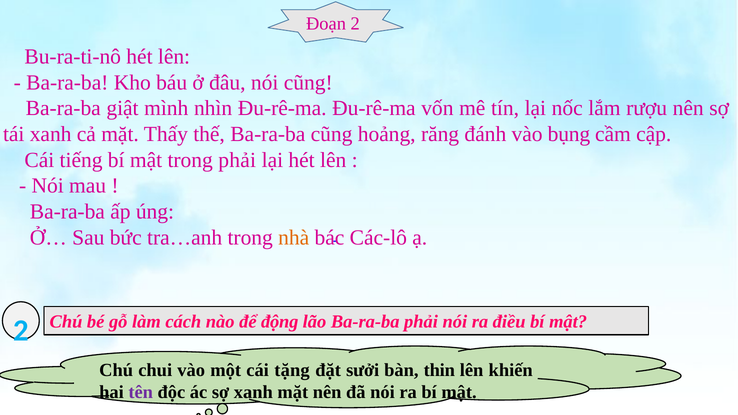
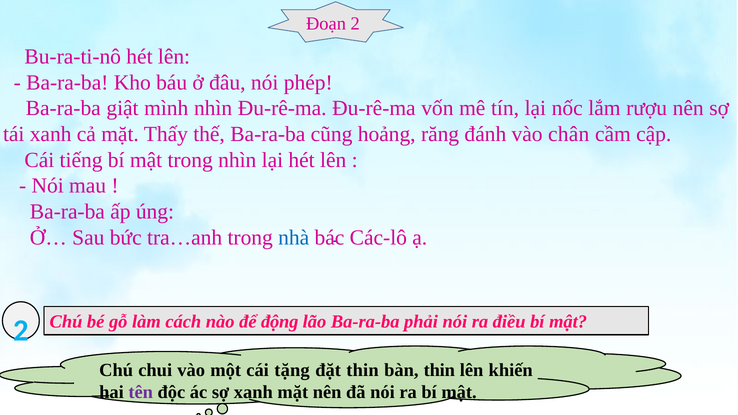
nói cũng: cũng -> phép (308, 82)
bụng: bụng -> chân (569, 134)
trong phải: phải -> nhìn (237, 160)
nhà colour: orange -> blue (294, 238)
đặt sưởi: sưởi -> thin (362, 370)
